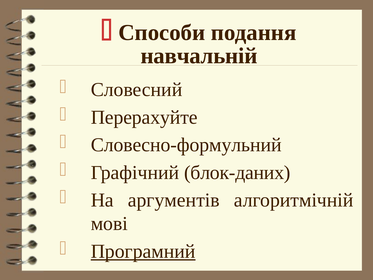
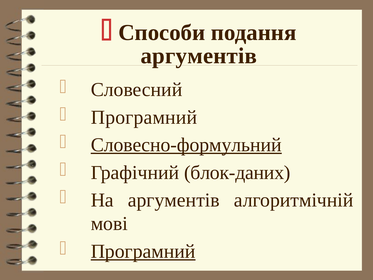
навчальній: навчальній -> аргументів (199, 56)
Перерахуйте: Перерахуйте -> Програмний (144, 117)
Словесно-формульний underline: none -> present (186, 145)
